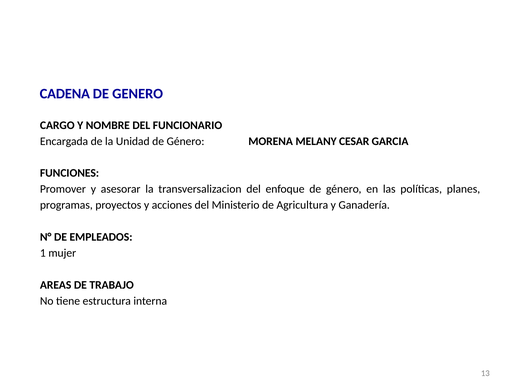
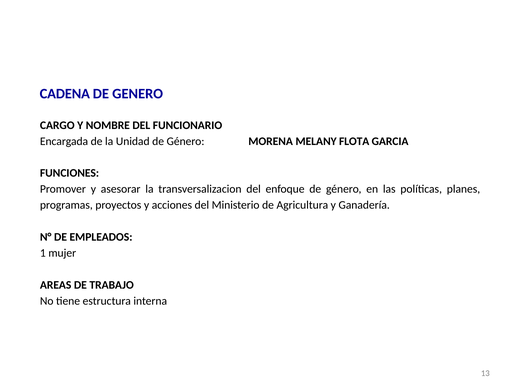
CESAR: CESAR -> FLOTA (354, 141)
